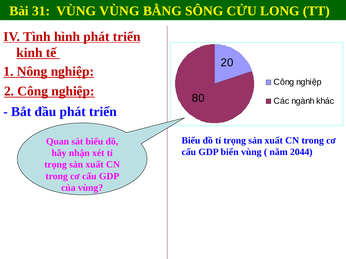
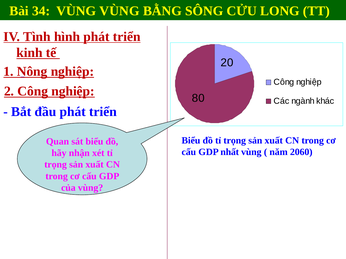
31: 31 -> 34 (41, 11)
biến: biến -> nhất (230, 152)
2044: 2044 -> 2060 (301, 152)
